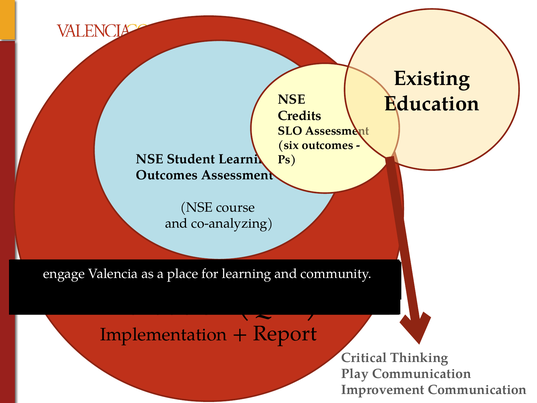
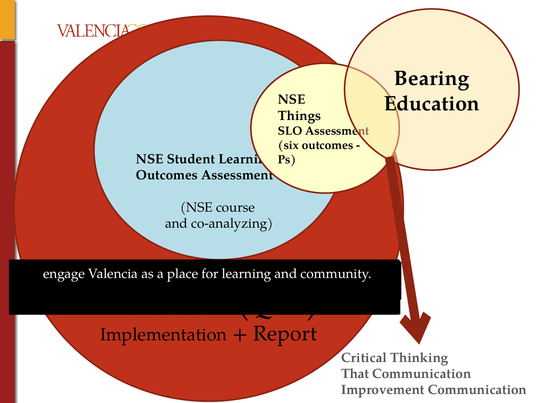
Existing: Existing -> Bearing (432, 78)
Credits: Credits -> Things (300, 116)
Play: Play -> That (355, 374)
